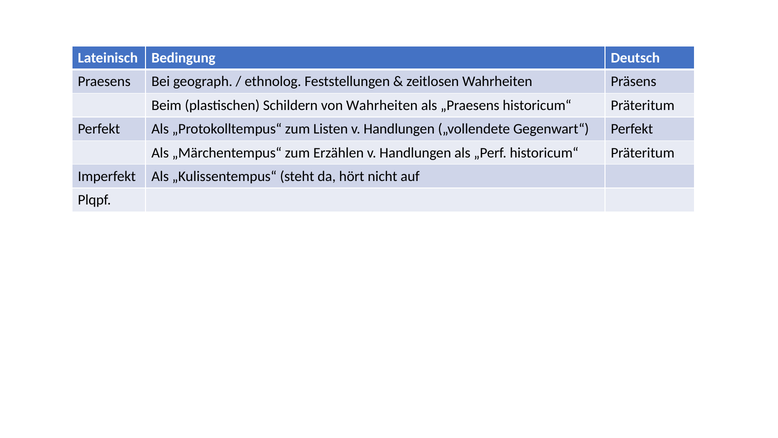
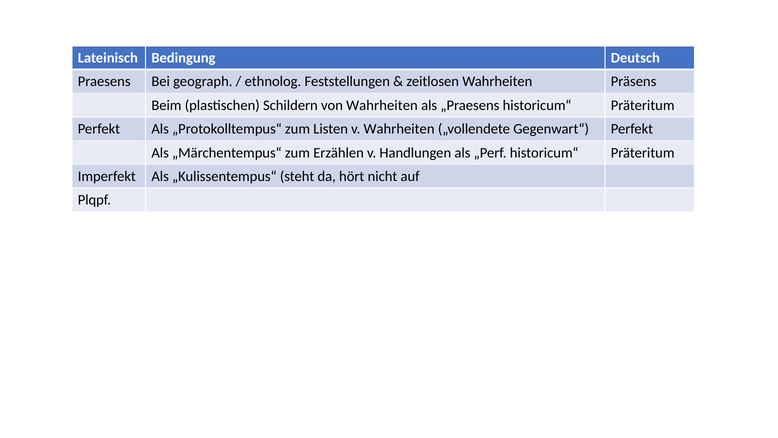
Listen v Handlungen: Handlungen -> Wahrheiten (399, 129)
